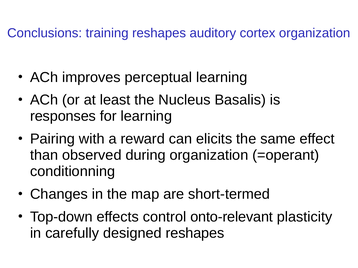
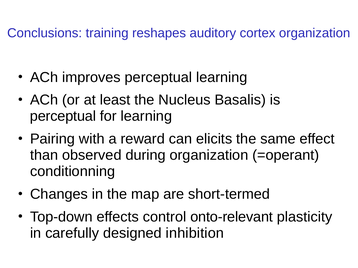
responses: responses -> perceptual (63, 116)
designed reshapes: reshapes -> inhibition (195, 233)
